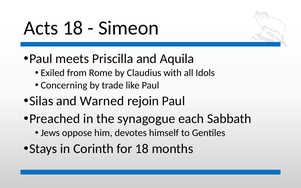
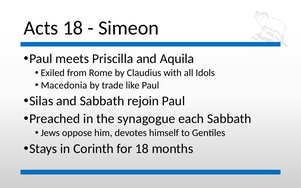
Concerning: Concerning -> Macedonia (64, 85)
and Warned: Warned -> Sabbath (102, 101)
